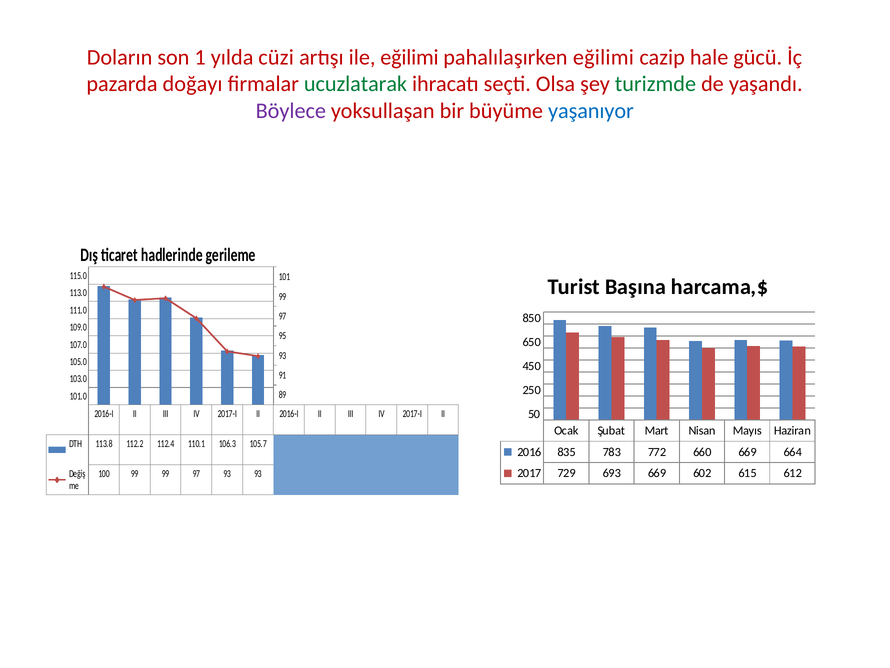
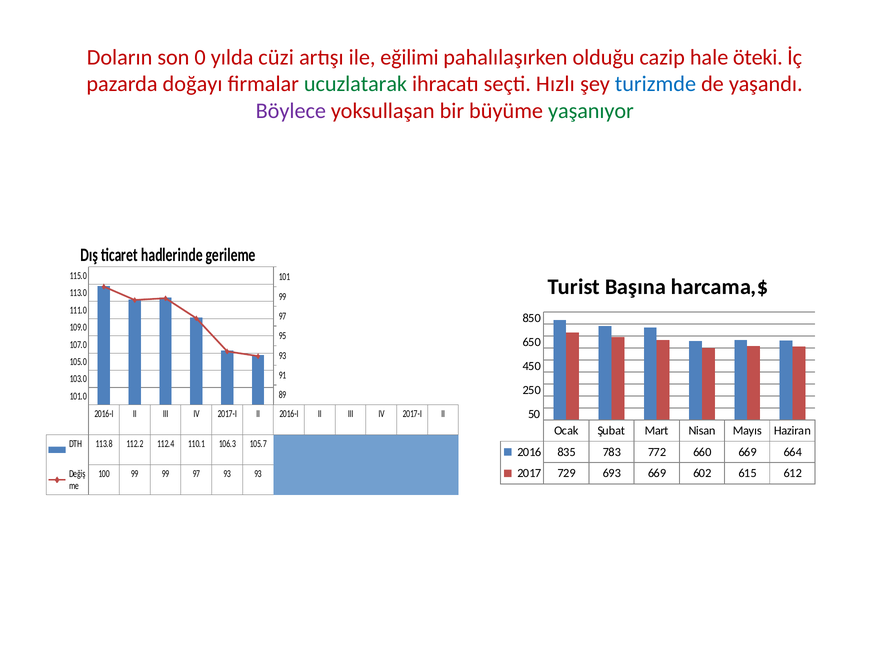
1: 1 -> 0 (200, 57)
pahalılaşırken eğilimi: eğilimi -> olduğu (604, 57)
gücü: gücü -> öteki (758, 57)
Olsa: Olsa -> Hızlı (555, 84)
turizmde colour: green -> blue (655, 84)
yaşanıyor colour: blue -> green (591, 111)
